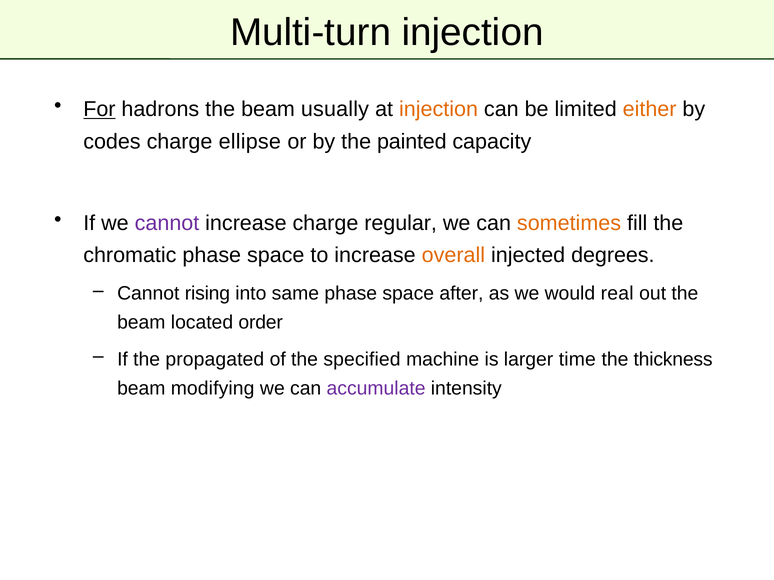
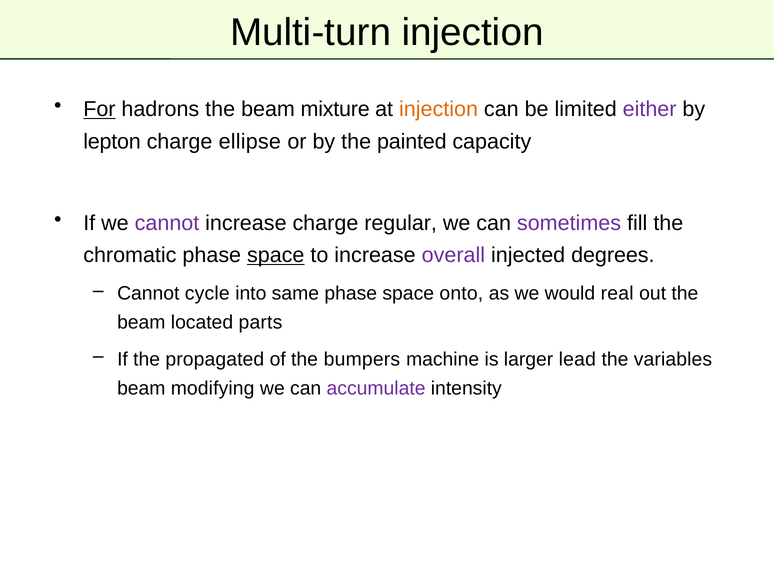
usually: usually -> mixture (335, 109)
either colour: orange -> purple (650, 109)
codes: codes -> lepton (112, 142)
sometimes colour: orange -> purple (569, 223)
space underline: none -> present (276, 256)
overall colour: orange -> purple (453, 256)
rising: rising -> cycle (207, 294)
after: after -> onto (461, 294)
order: order -> parts (260, 323)
specified: specified -> bumpers (362, 360)
time: time -> lead (577, 360)
thickness: thickness -> variables (673, 360)
